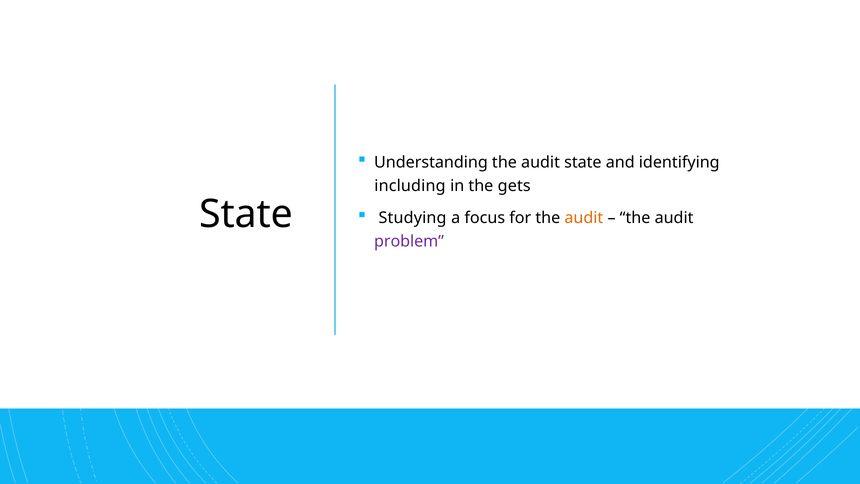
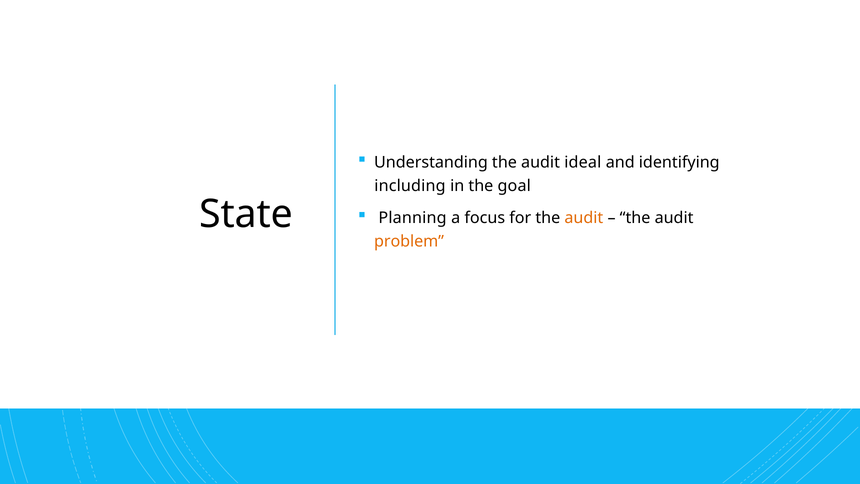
audit state: state -> ideal (583, 163)
gets: gets -> goal (514, 186)
Studying: Studying -> Planning (413, 218)
problem colour: purple -> orange (409, 241)
